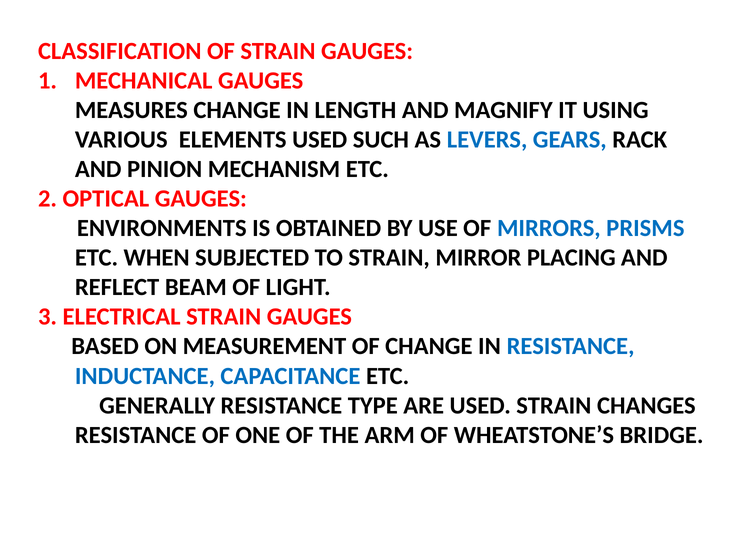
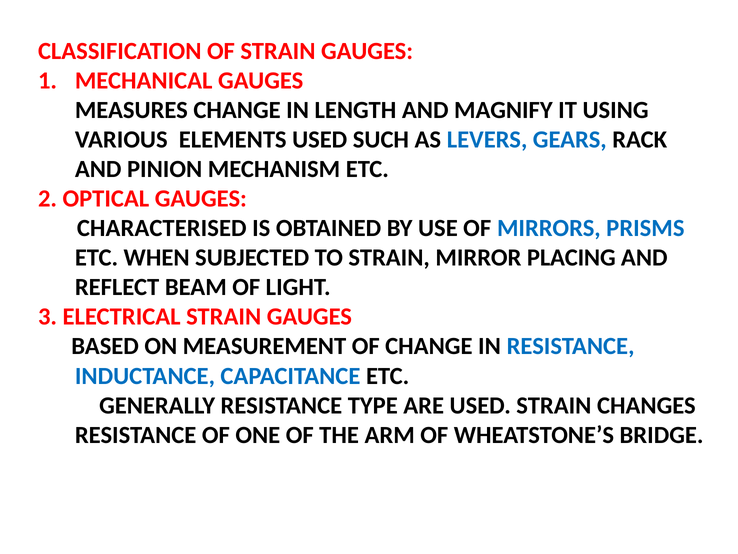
ENVIRONMENTS: ENVIRONMENTS -> CHARACTERISED (162, 228)
